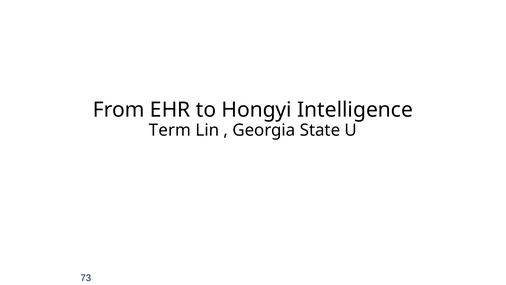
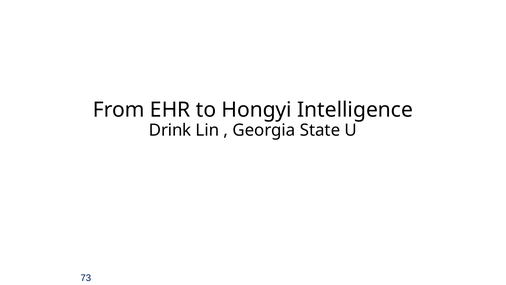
Term: Term -> Drink (170, 130)
